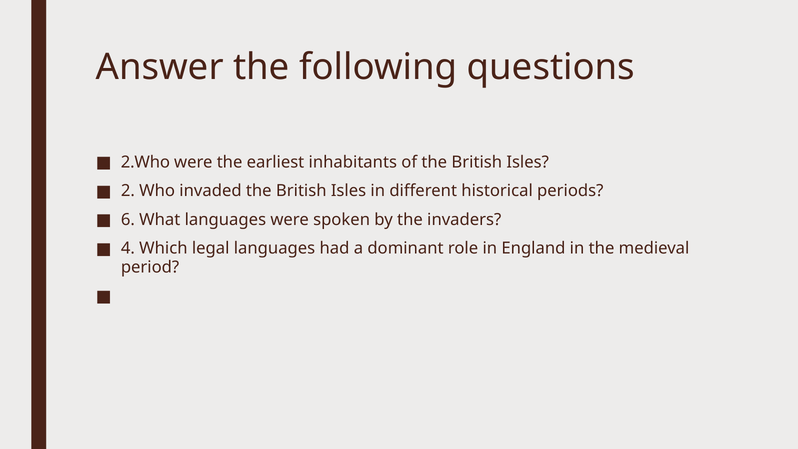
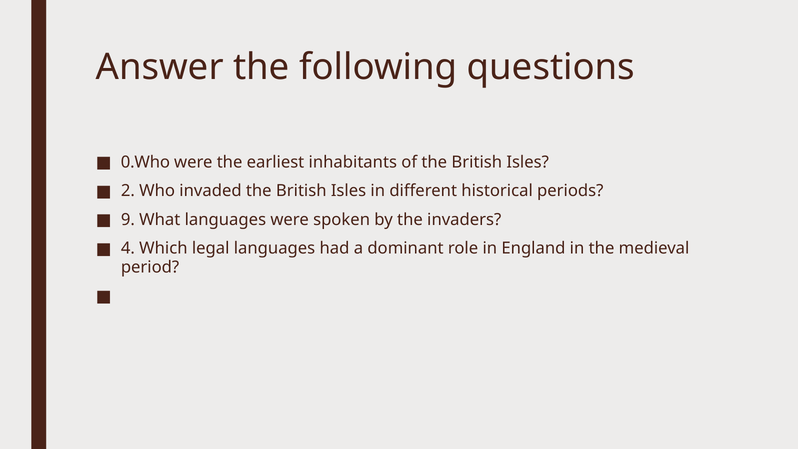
2.Who: 2.Who -> 0.Who (145, 162)
6: 6 -> 9 (128, 220)
